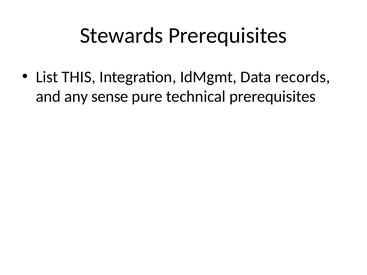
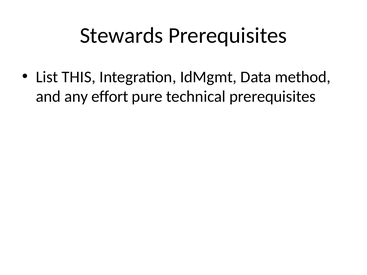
records: records -> method (303, 77)
sense: sense -> effort (110, 97)
